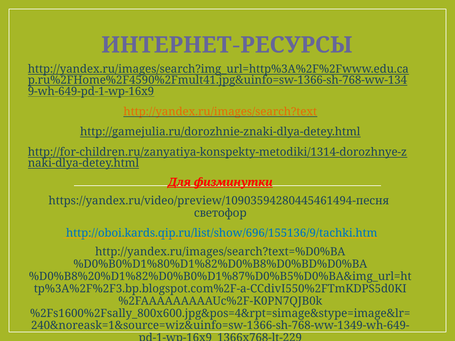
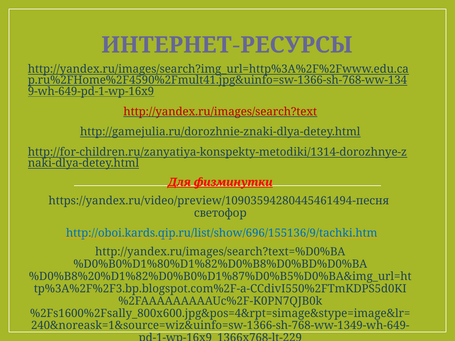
http://yandex.ru/images/search?text colour: orange -> red (220, 112)
